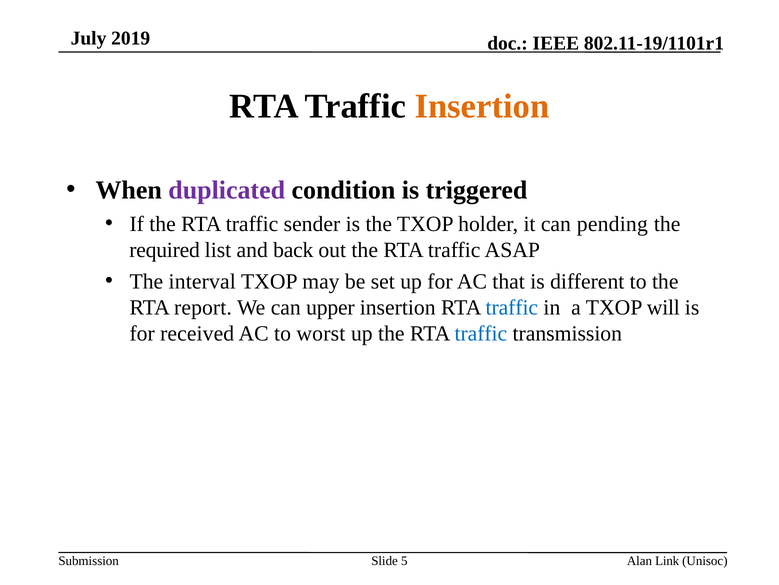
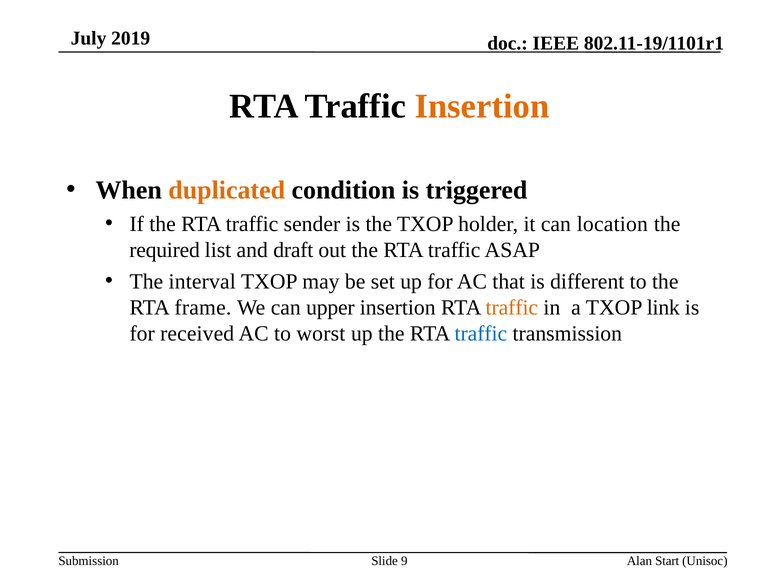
duplicated colour: purple -> orange (227, 190)
pending: pending -> location (612, 224)
back: back -> draft (293, 250)
report: report -> frame (203, 307)
traffic colour: blue -> orange (512, 307)
will: will -> link (663, 307)
5: 5 -> 9 (404, 560)
Link: Link -> Start (667, 560)
